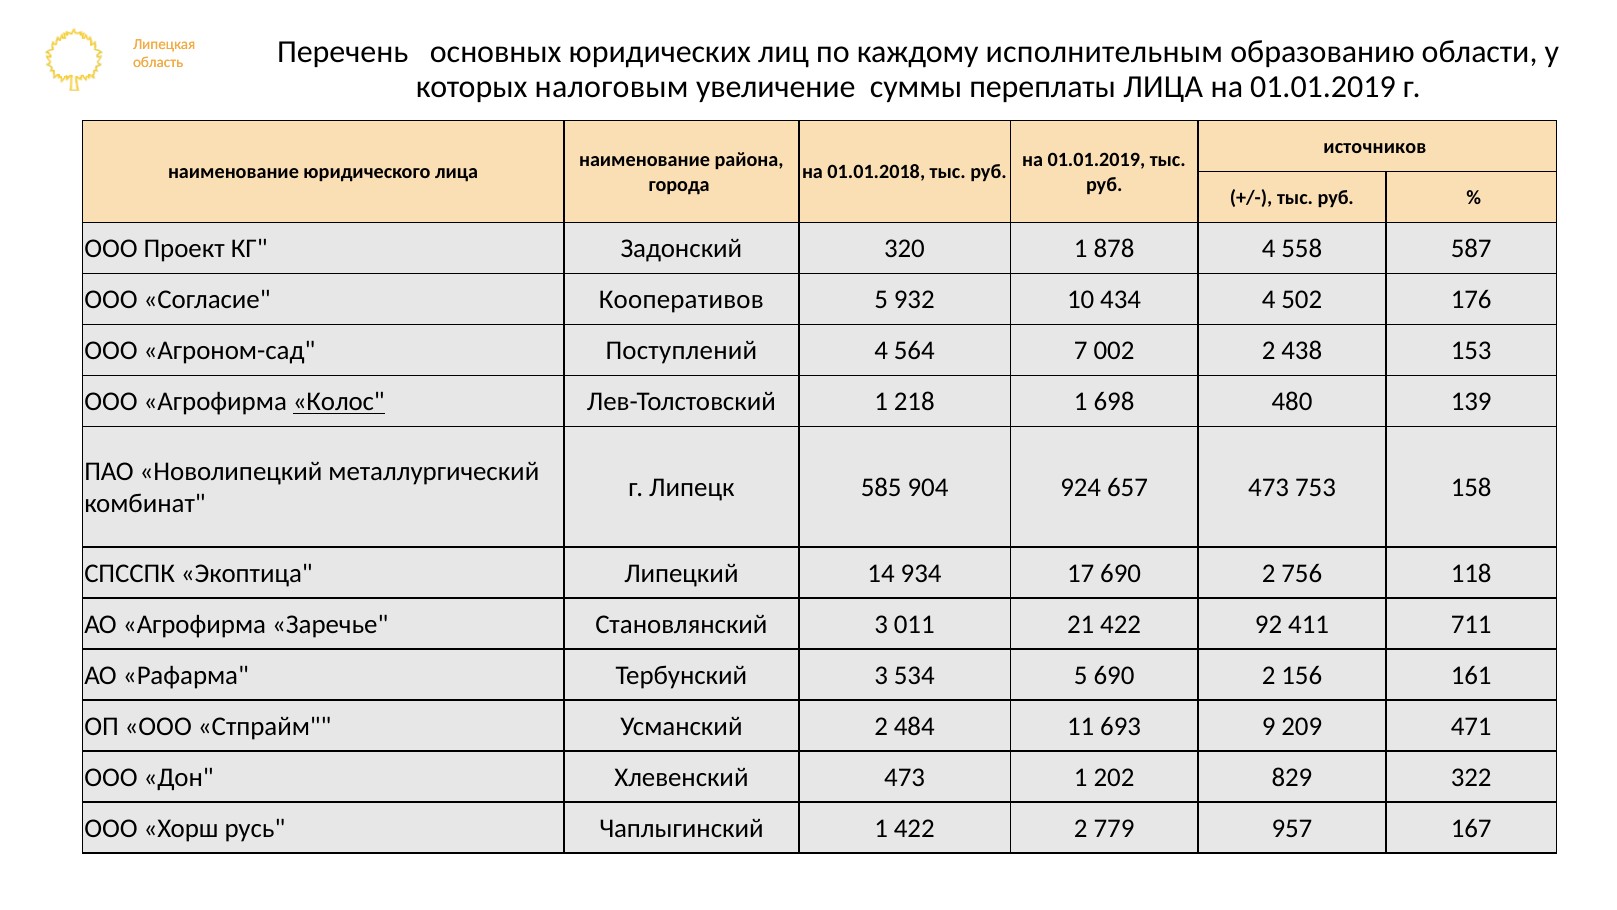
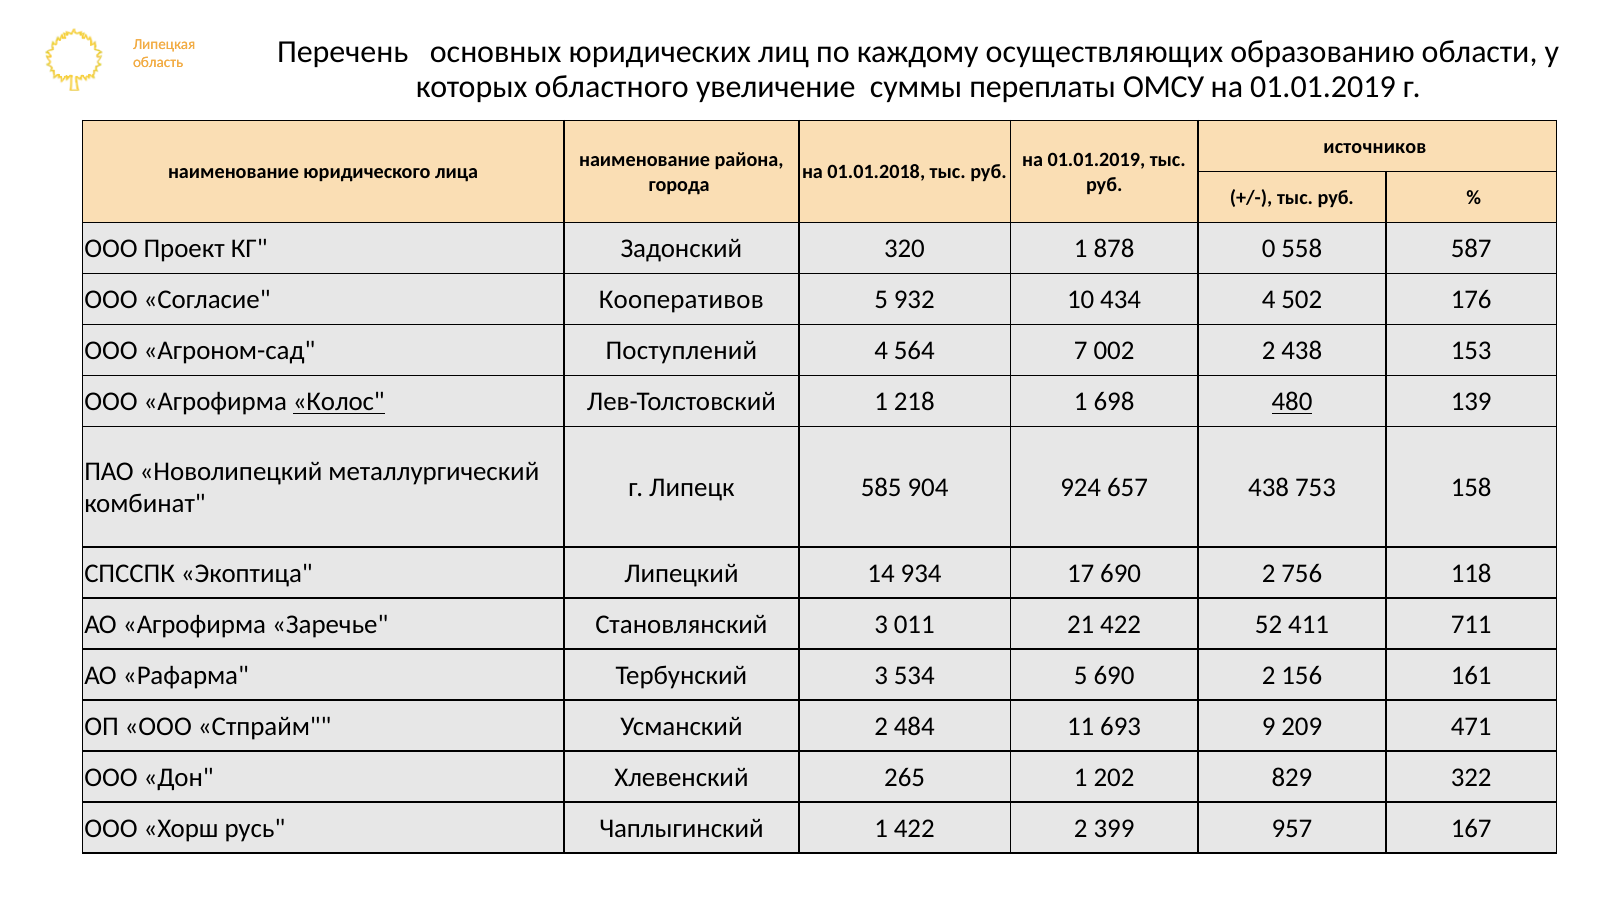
исполнительным: исполнительным -> осуществляющих (1104, 52)
налоговым: налоговым -> областного (612, 86)
переплаты ЛИЦА: ЛИЦА -> ОМСУ (1164, 86)
878 4: 4 -> 0 (1269, 249)
480 underline: none -> present (1292, 402)
657 473: 473 -> 438 (1269, 487)
92: 92 -> 52 (1269, 624)
Хлевенский 473: 473 -> 265 (905, 777)
779: 779 -> 399 (1114, 828)
